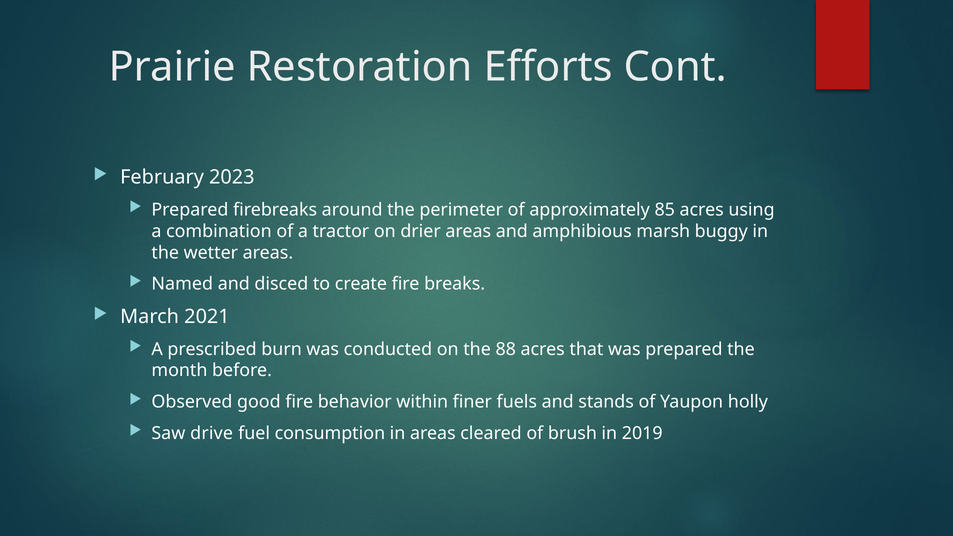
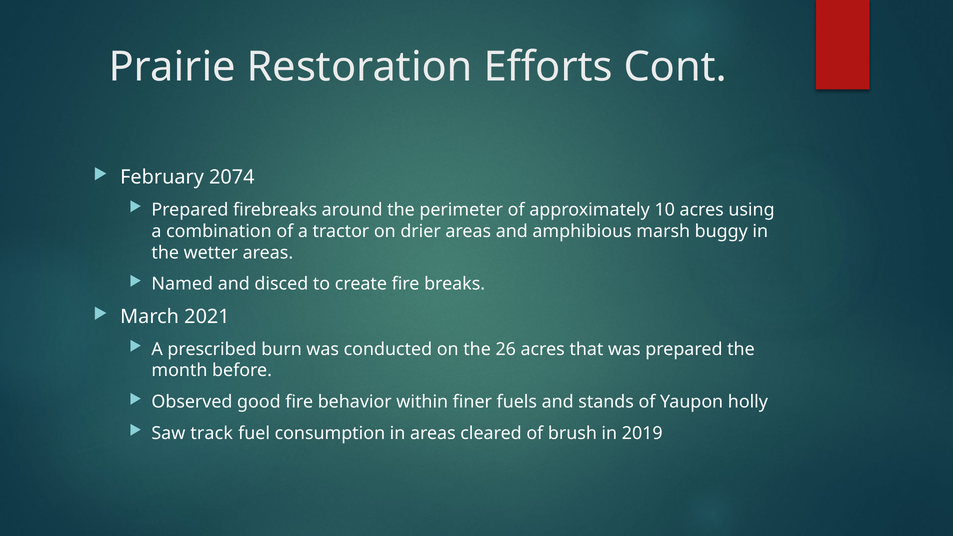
2023: 2023 -> 2074 (232, 177)
85: 85 -> 10 (665, 210)
88: 88 -> 26 (506, 349)
drive: drive -> track (212, 433)
